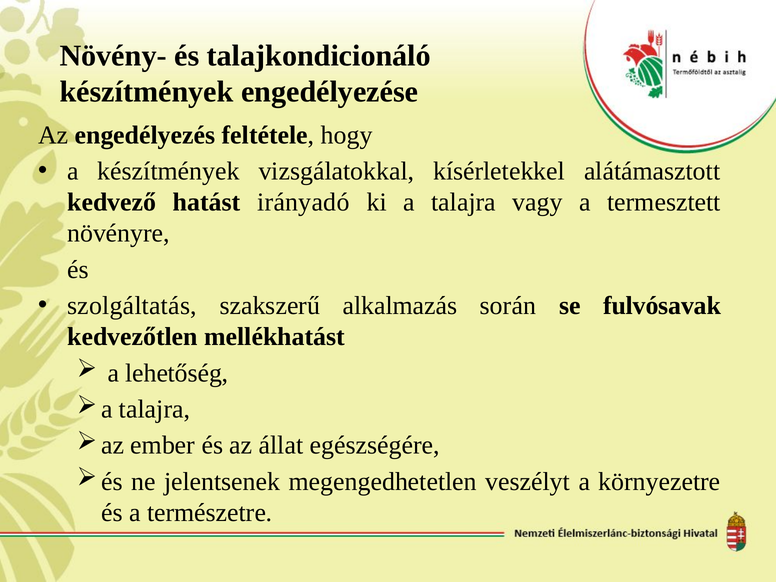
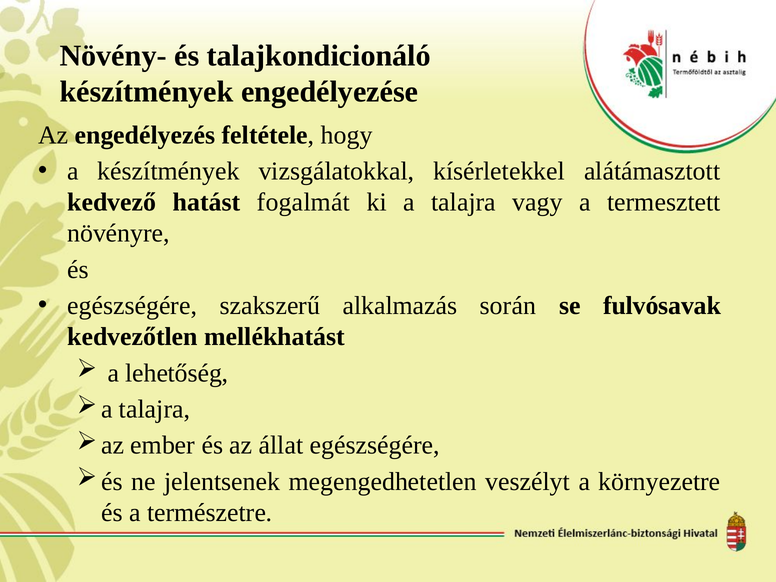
irányadó: irányadó -> fogalmát (303, 202)
szolgáltatás: szolgáltatás -> egészségére (132, 306)
